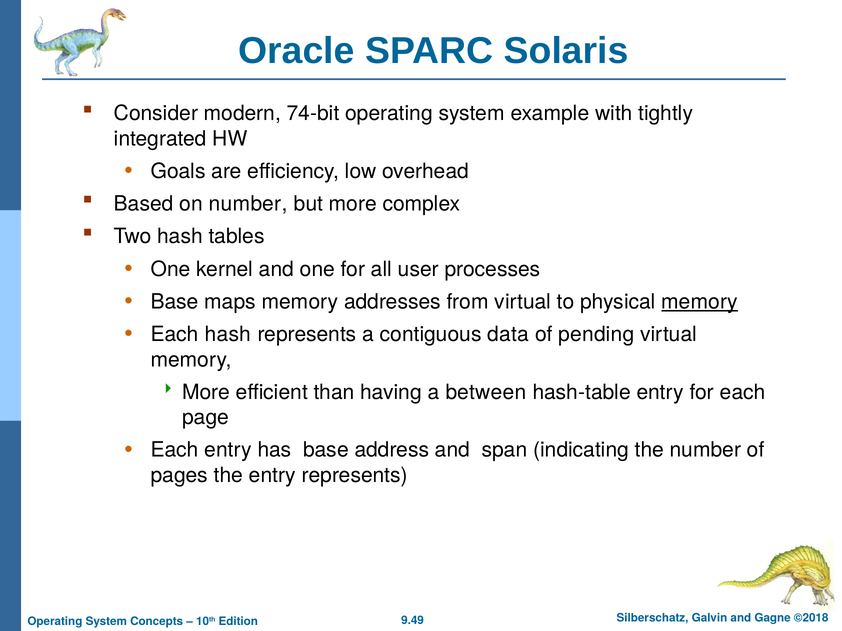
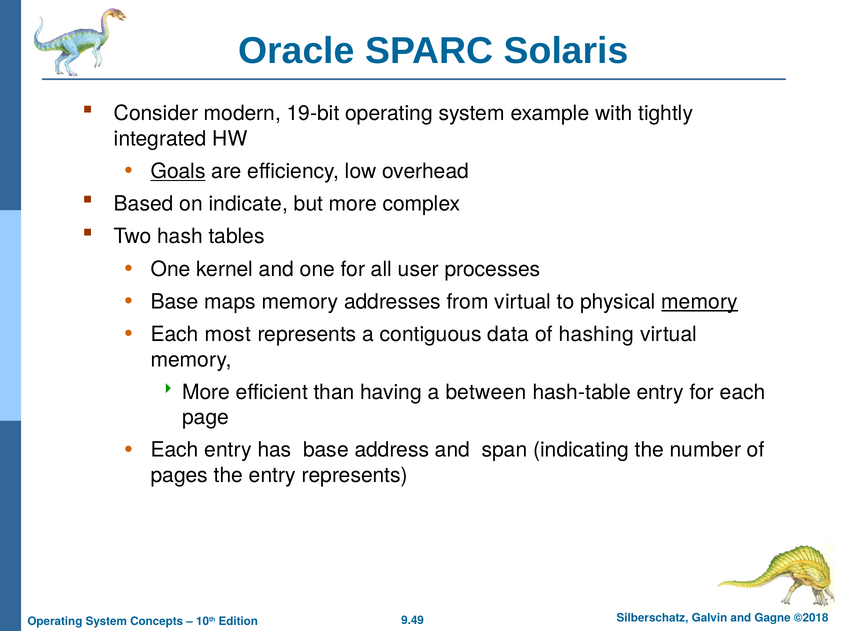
74-bit: 74-bit -> 19-bit (313, 114)
Goals underline: none -> present (178, 171)
on number: number -> indicate (248, 204)
Each hash: hash -> most (228, 335)
pending: pending -> hashing (596, 335)
